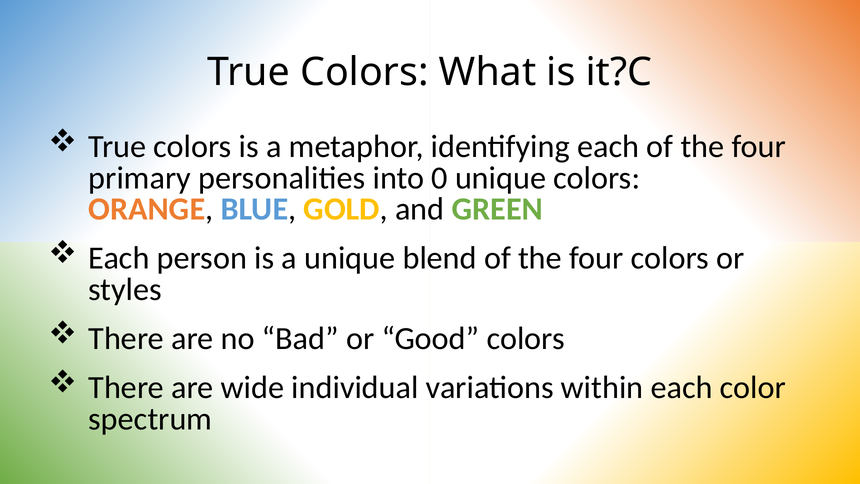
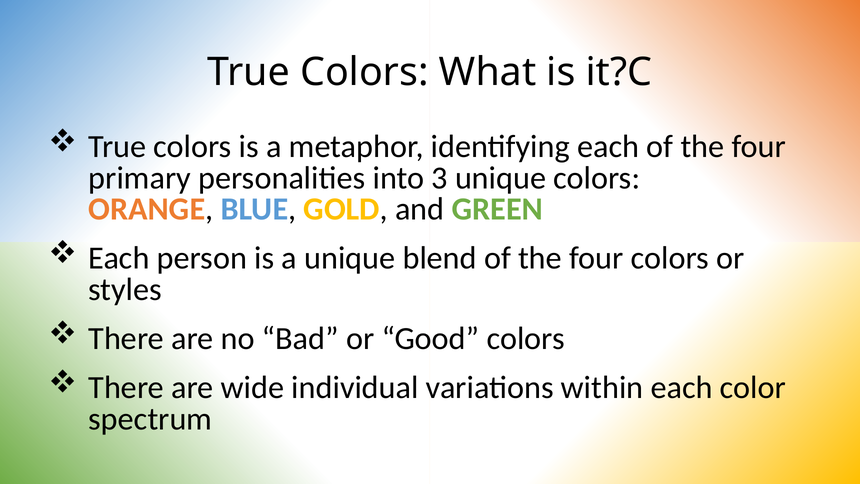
0: 0 -> 3 (440, 178)
